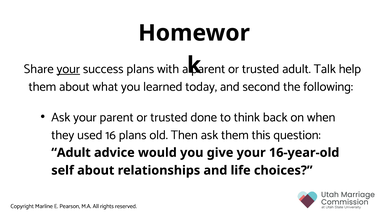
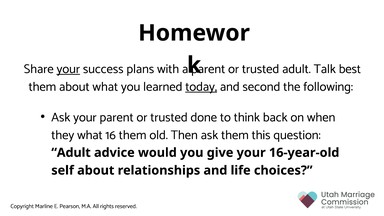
help: help -> best (350, 69)
today underline: none -> present (201, 87)
they used: used -> what (90, 135)
16 plans: plans -> them (133, 135)
